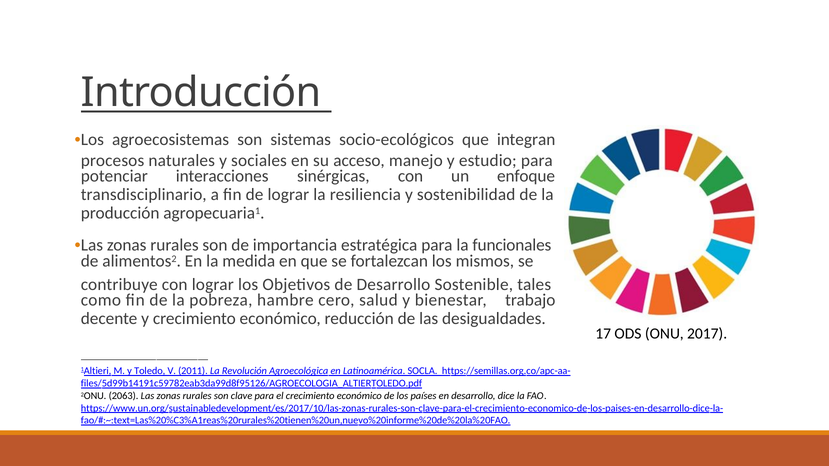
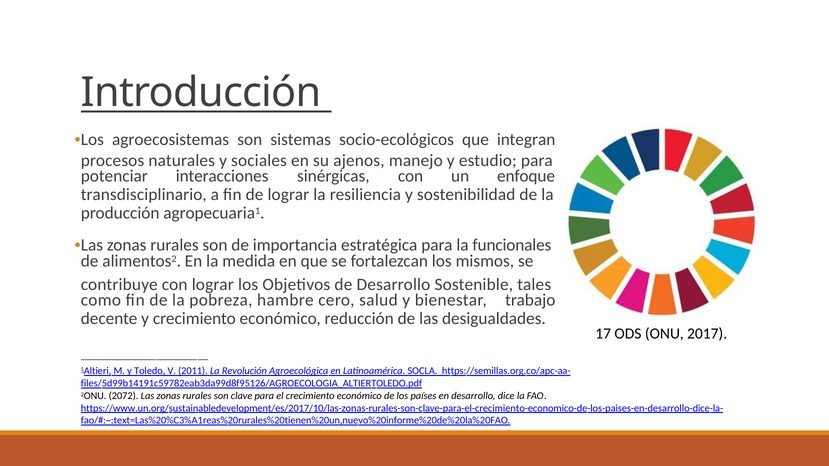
acceso: acceso -> ajenos (359, 161)
2063: 2063 -> 2072 (124, 396)
